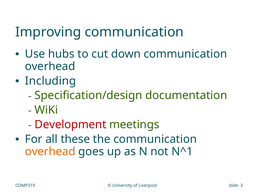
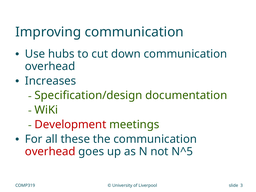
Including: Including -> Increases (51, 81)
overhead colour: orange -> red (50, 151)
N^1: N^1 -> N^5 (182, 151)
